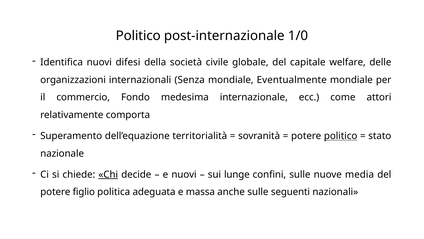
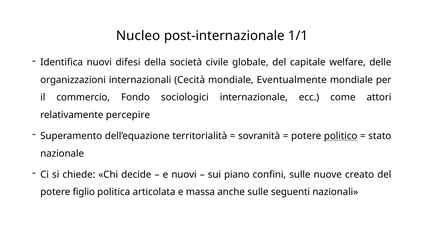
Politico: Politico -> Nucleo (138, 36)
1/0: 1/0 -> 1/1 (298, 36)
Senza: Senza -> Cecità (190, 80)
medesima: medesima -> sociologici (185, 97)
comporta: comporta -> percepire (128, 115)
Chi underline: present -> none (108, 174)
lunge: lunge -> piano (237, 174)
media: media -> creato (360, 174)
adeguata: adeguata -> articolata (154, 192)
